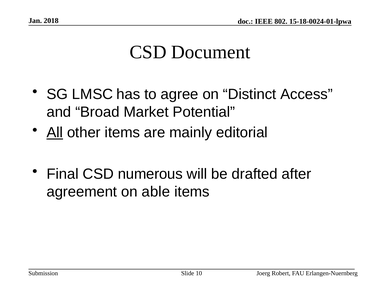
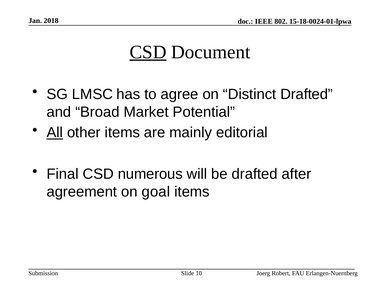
CSD underline: none -> present (148, 52)
Distinct Access: Access -> Drafted (307, 94)
able: able -> goal (156, 192)
